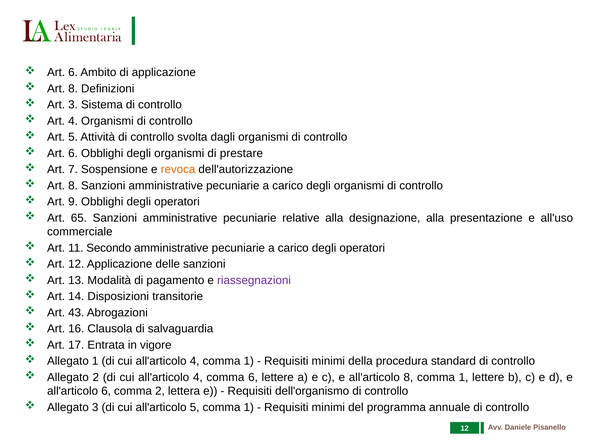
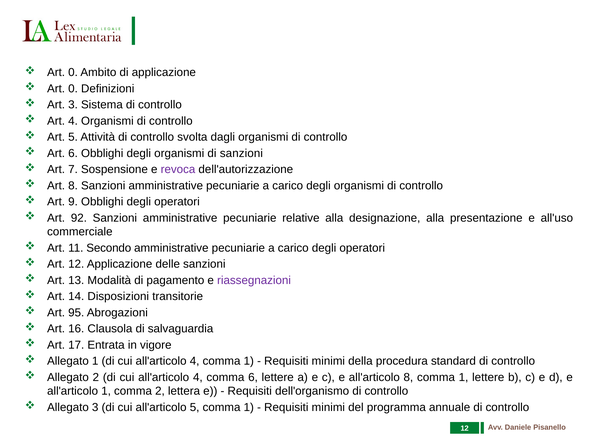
6: 6 -> 0 (73, 72)
8: 8 -> 0 (73, 89)
di prestare: prestare -> sanzioni (241, 153)
revoca colour: orange -> purple (178, 169)
65: 65 -> 92 (79, 218)
43: 43 -> 95 (76, 312)
all'articolo 6: 6 -> 1 (106, 391)
